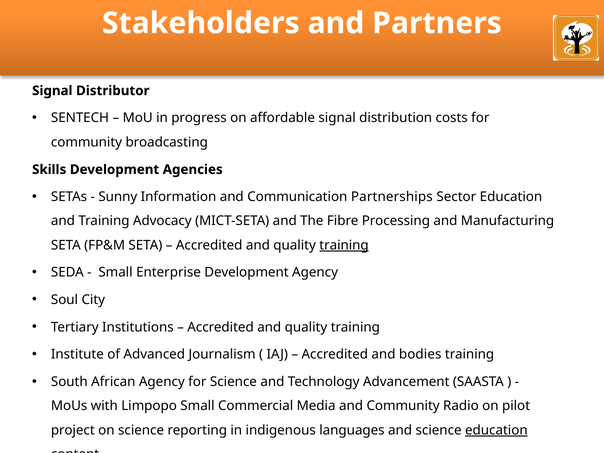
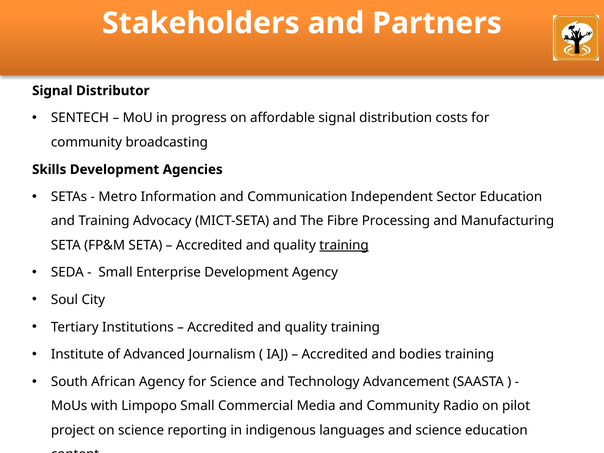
Sunny: Sunny -> Metro (118, 197)
Partnerships: Partnerships -> Independent (392, 197)
education underline: present -> none (496, 430)
